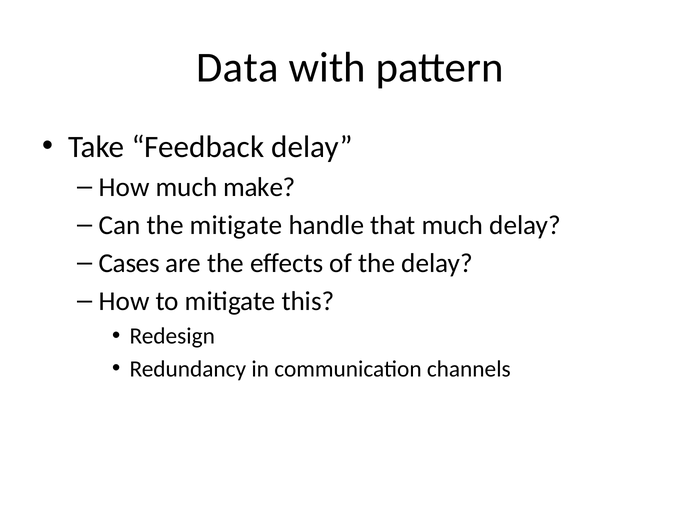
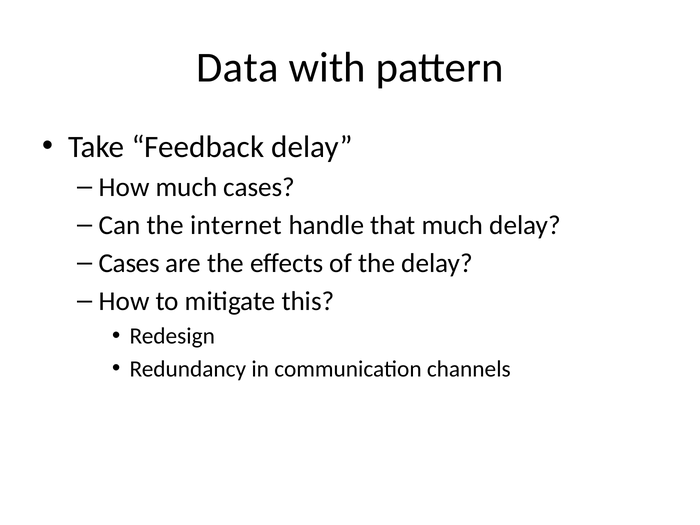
much make: make -> cases (259, 187)
the mitigate: mitigate -> internet (236, 225)
